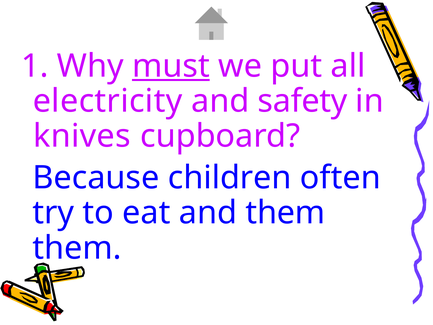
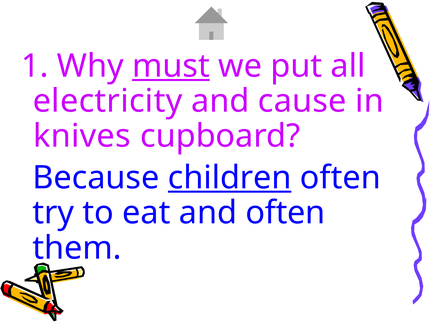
safety: safety -> cause (302, 101)
children underline: none -> present (230, 178)
and them: them -> often (285, 213)
